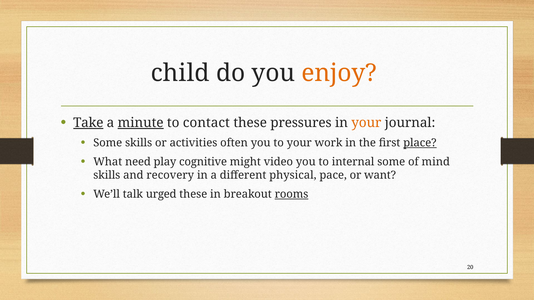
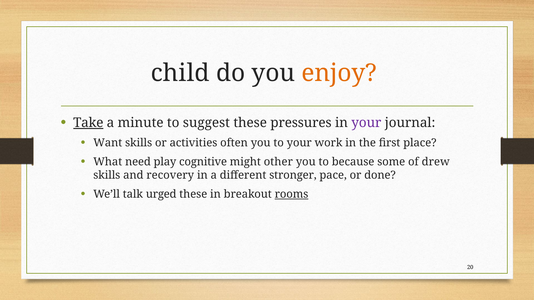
minute underline: present -> none (141, 123)
contact: contact -> suggest (206, 123)
your colour: orange -> purple (366, 123)
Some: Some -> Want (108, 143)
place underline: present -> none (420, 143)
video: video -> other (278, 162)
internal: internal -> because (353, 162)
mind: mind -> drew (436, 162)
physical: physical -> stronger (293, 175)
want: want -> done (380, 175)
